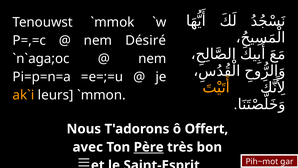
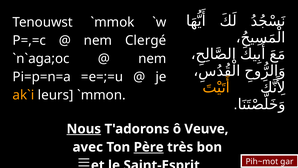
Désiré: Désiré -> Clergé (146, 40)
Nous underline: none -> present (84, 129)
Offert: Offert -> Veuve (206, 129)
